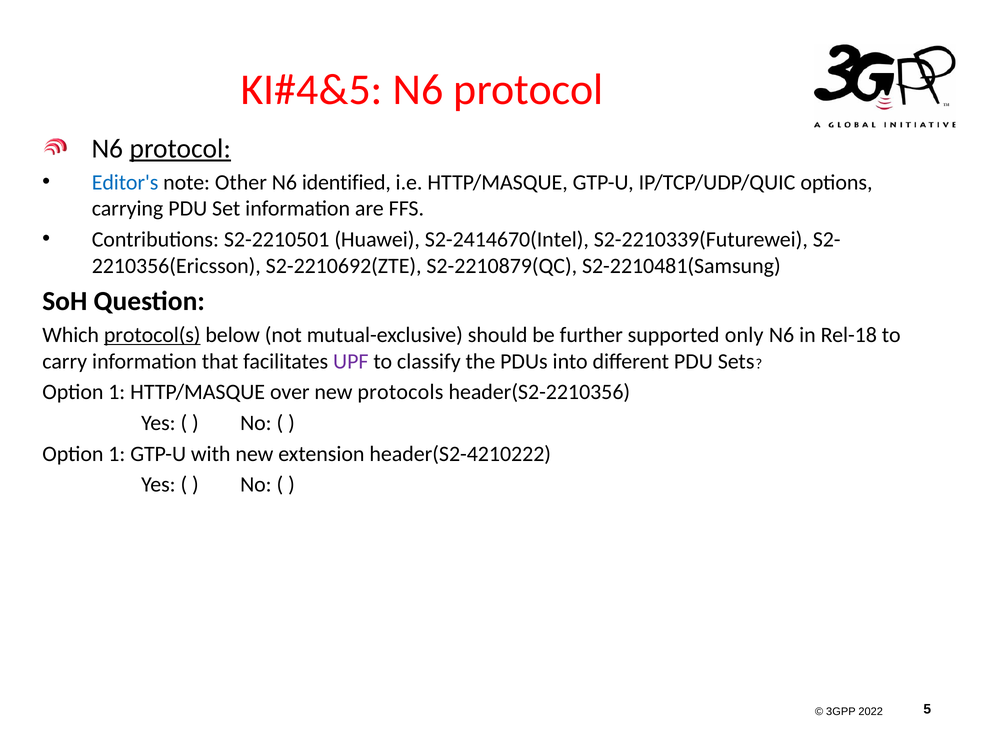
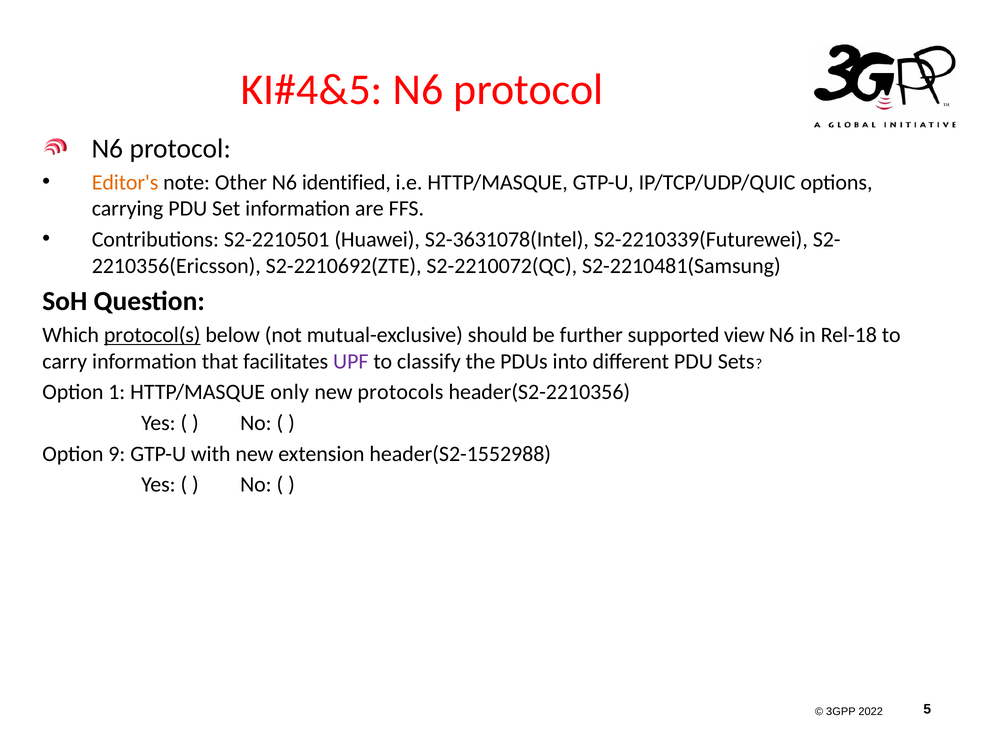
protocol underline: present -> none (180, 149)
Editor's colour: blue -> orange (125, 182)
S2-2414670(Intel: S2-2414670(Intel -> S2-3631078(Intel (507, 239)
S2-2210879(QC: S2-2210879(QC -> S2-2210072(QC (502, 266)
only: only -> view (744, 335)
over: over -> only (290, 392)
1: 1 -> 9 (117, 454)
header(S2-4210222: header(S2-4210222 -> header(S2-1552988 (460, 454)
